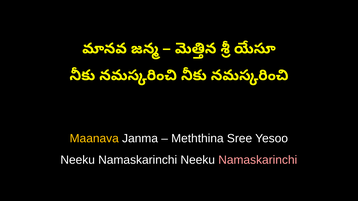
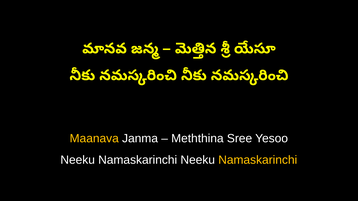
Namaskarinchi colour: pink -> yellow (258, 160)
